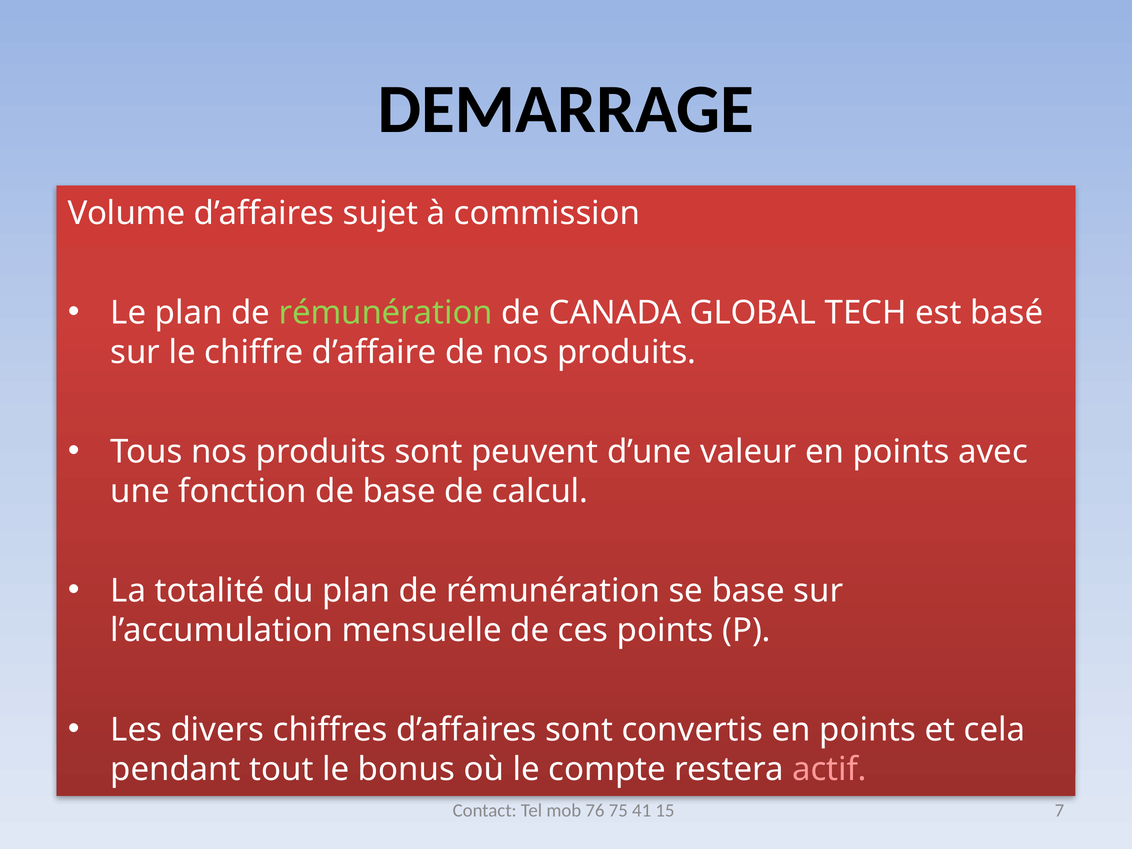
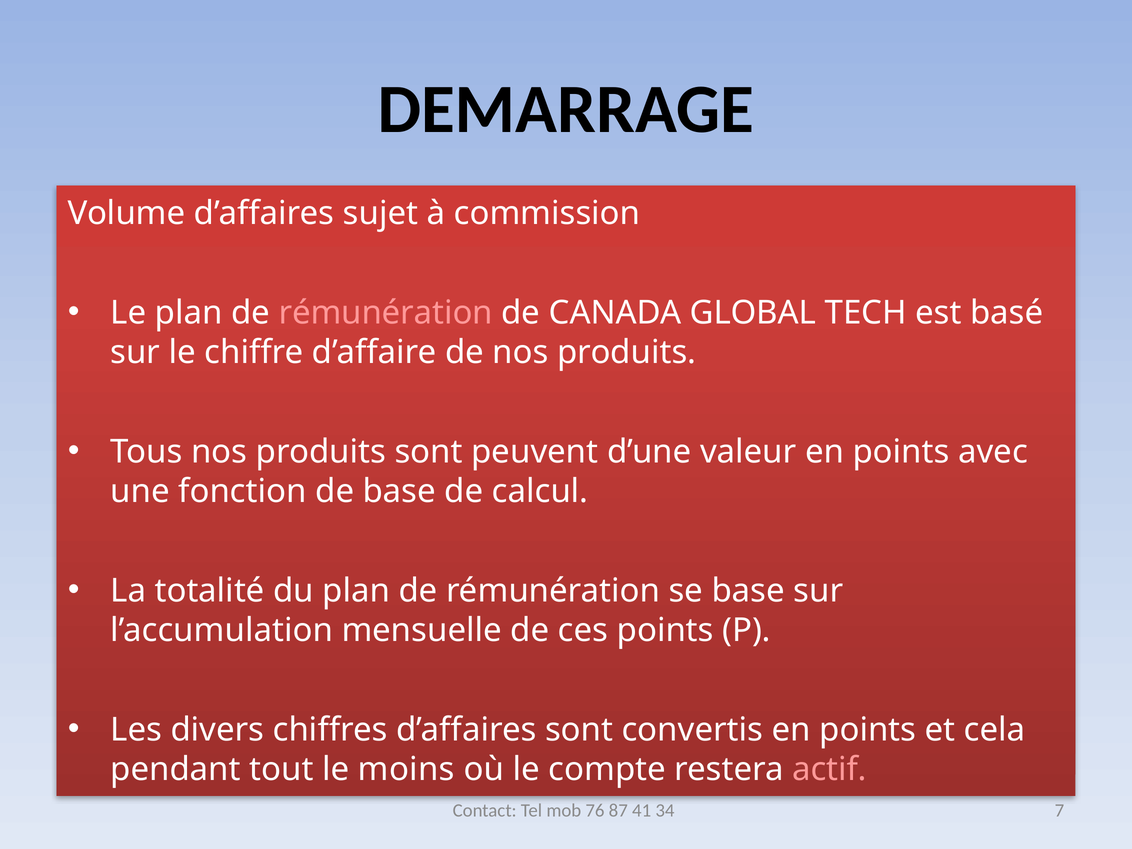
rémunération colour: light green -> pink (386, 313)
bonus: bonus -> moins (406, 770)
75: 75 -> 87 (618, 811)
15: 15 -> 34 (665, 811)
